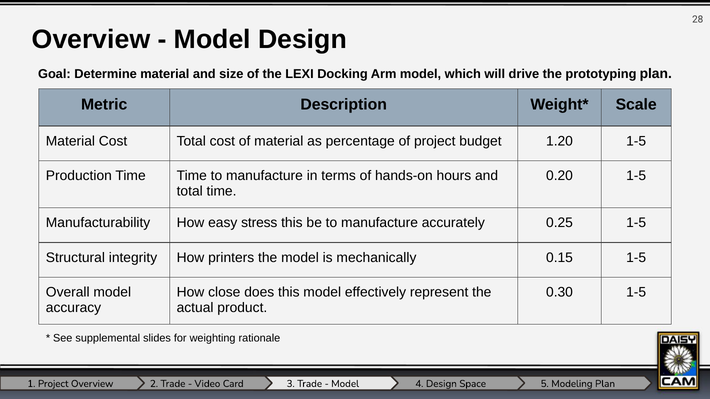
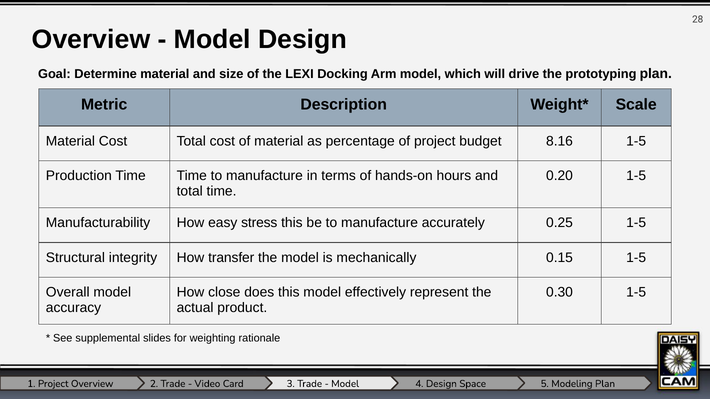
1.20: 1.20 -> 8.16 (560, 141)
printers: printers -> transfer (231, 258)
